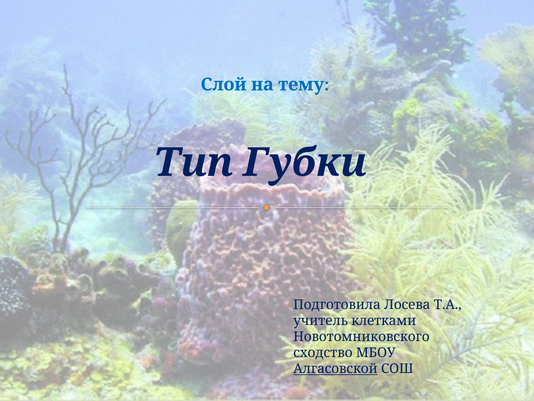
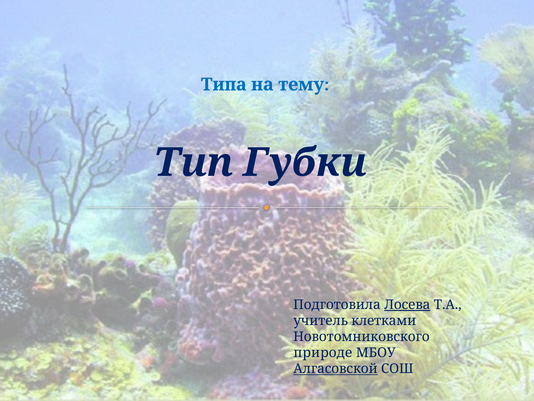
Слой: Слой -> Типа (224, 84)
Лосева underline: none -> present (407, 304)
сходство: сходство -> природе (323, 352)
